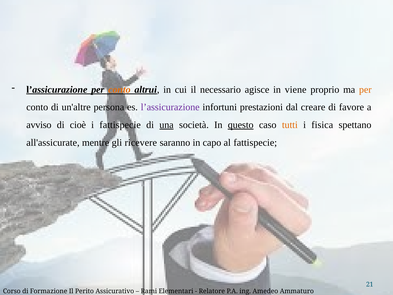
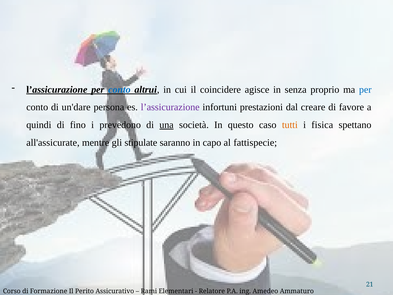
conto colour: orange -> blue (119, 89)
necessario: necessario -> coincidere (220, 89)
viene: viene -> senza (296, 89)
per colour: orange -> blue (365, 89)
un'altre: un'altre -> un'dare (76, 107)
avviso: avviso -> quindi (39, 125)
cioè: cioè -> fino (78, 125)
i fattispecie: fattispecie -> prevedono (120, 125)
questo underline: present -> none (241, 125)
ricevere: ricevere -> stipulate (141, 142)
